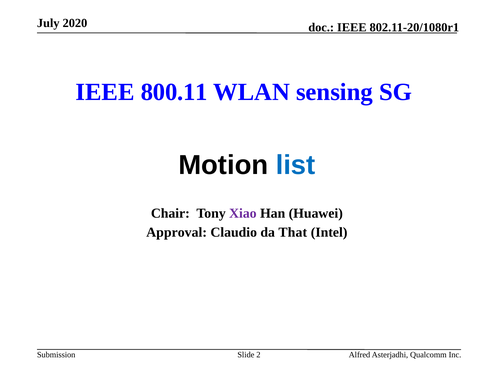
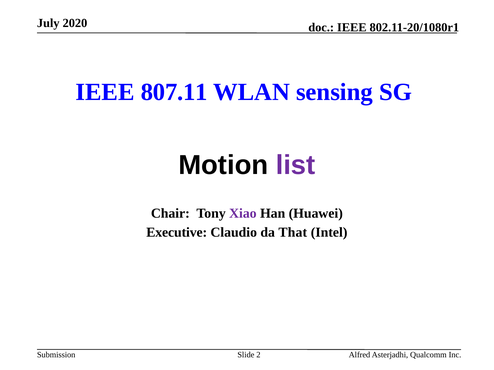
800.11: 800.11 -> 807.11 (174, 92)
list colour: blue -> purple (296, 165)
Approval: Approval -> Executive (177, 233)
